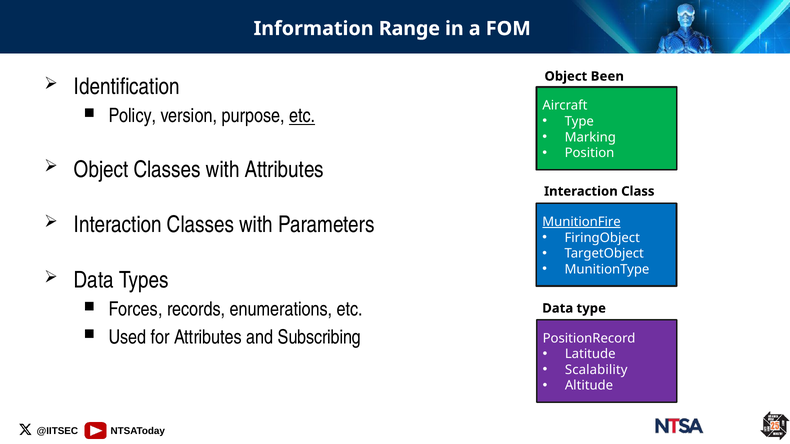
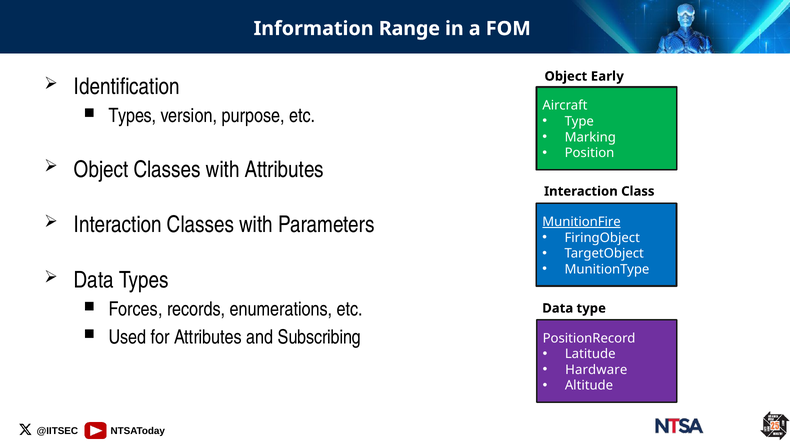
Been: Been -> Early (607, 76)
Policy: Policy -> Types (132, 116)
etc underline: present -> none (302, 116)
Scalability: Scalability -> Hardware (596, 370)
